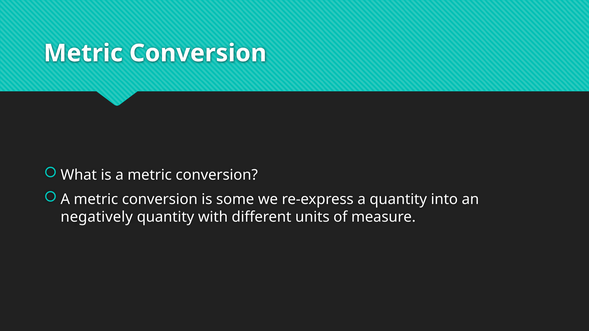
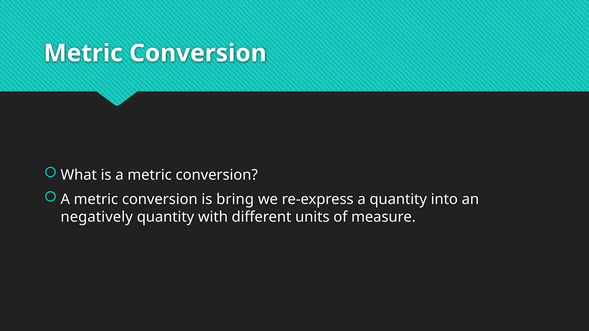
some: some -> bring (235, 200)
